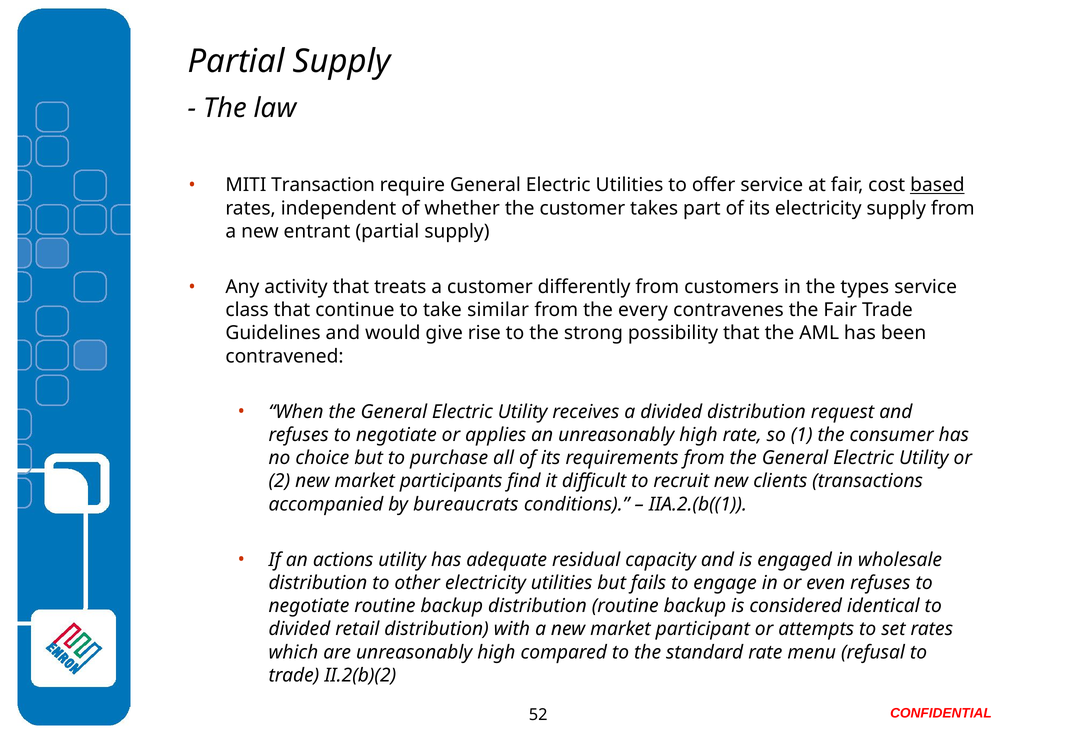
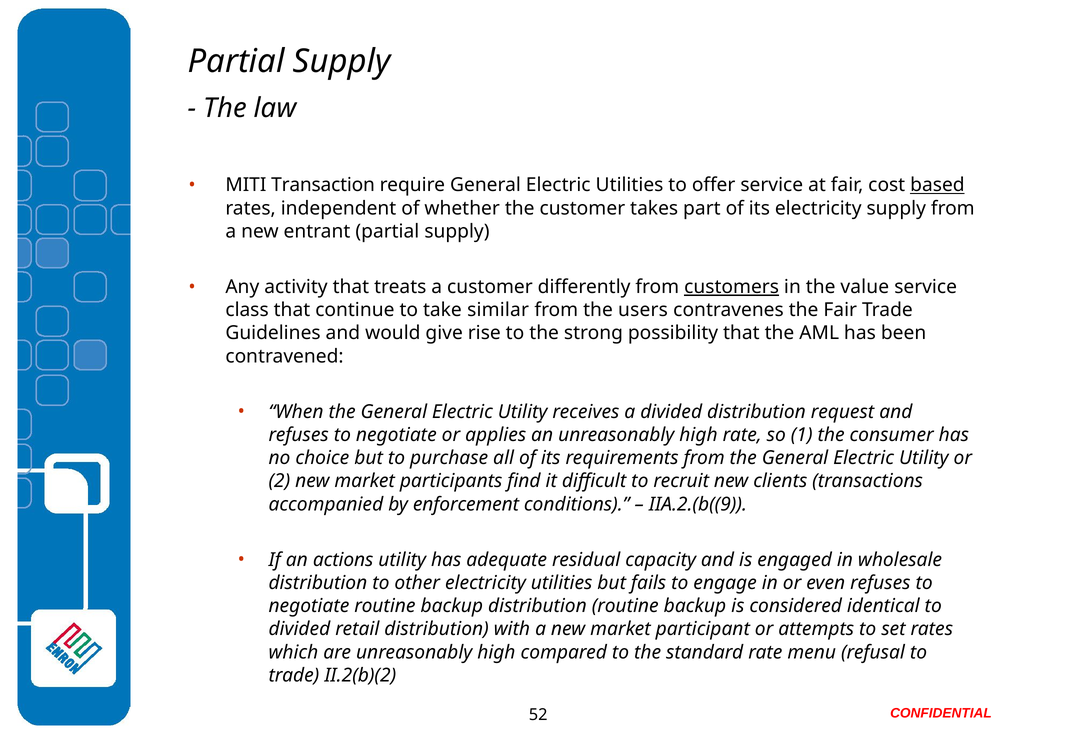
customers underline: none -> present (732, 287)
types: types -> value (865, 287)
every: every -> users (643, 310)
bureaucrats: bureaucrats -> enforcement (466, 504)
IIA.2.(b((1: IIA.2.(b((1 -> IIA.2.(b((9 (698, 504)
